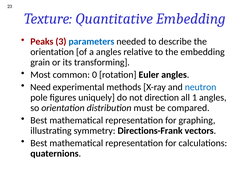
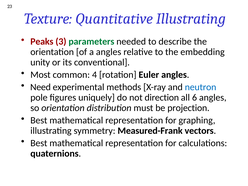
Quantitative Embedding: Embedding -> Illustrating (191, 19)
parameters colour: blue -> green (91, 42)
grain: grain -> unity (40, 62)
transforming: transforming -> conventional (102, 62)
0: 0 -> 4 (94, 75)
1: 1 -> 6 (195, 97)
compared: compared -> projection (188, 108)
Directions-Frank: Directions-Frank -> Measured-Frank (150, 131)
